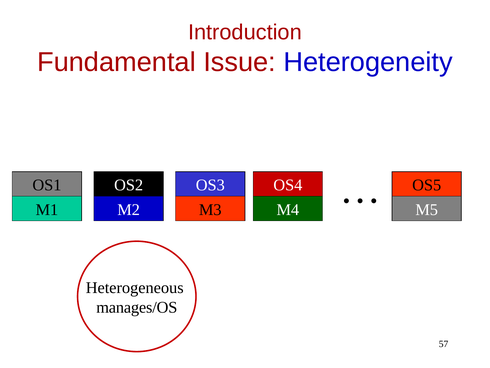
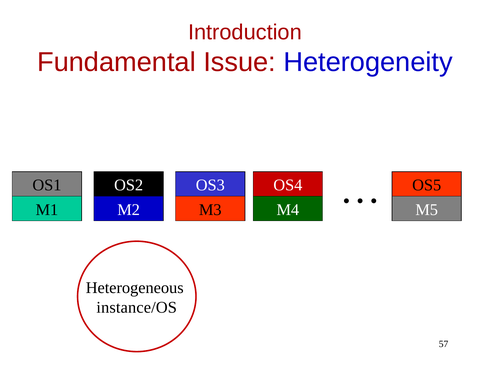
manages/OS: manages/OS -> instance/OS (137, 307)
